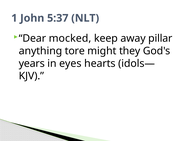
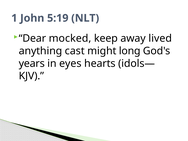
5:37: 5:37 -> 5:19 (58, 18)
pillar: pillar -> lived (160, 38)
tore: tore -> cast (75, 51)
they: they -> long (130, 51)
